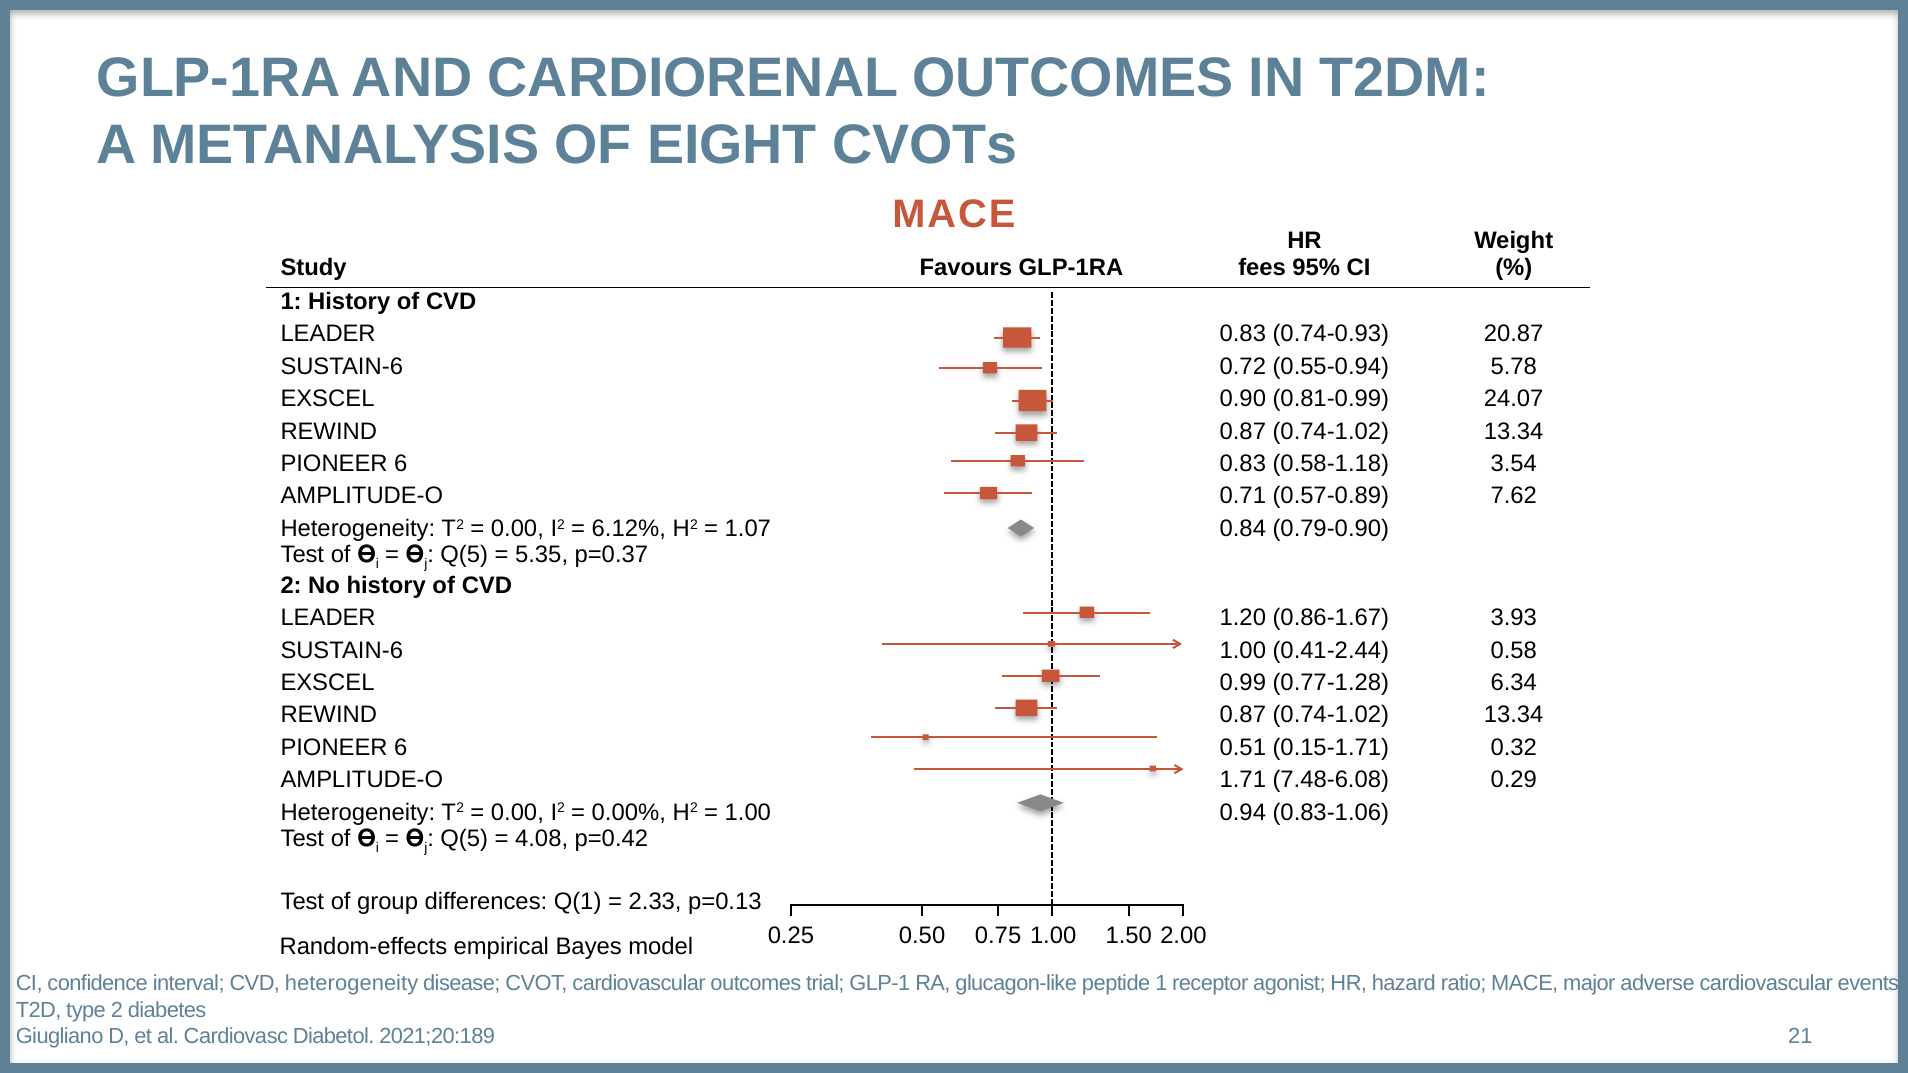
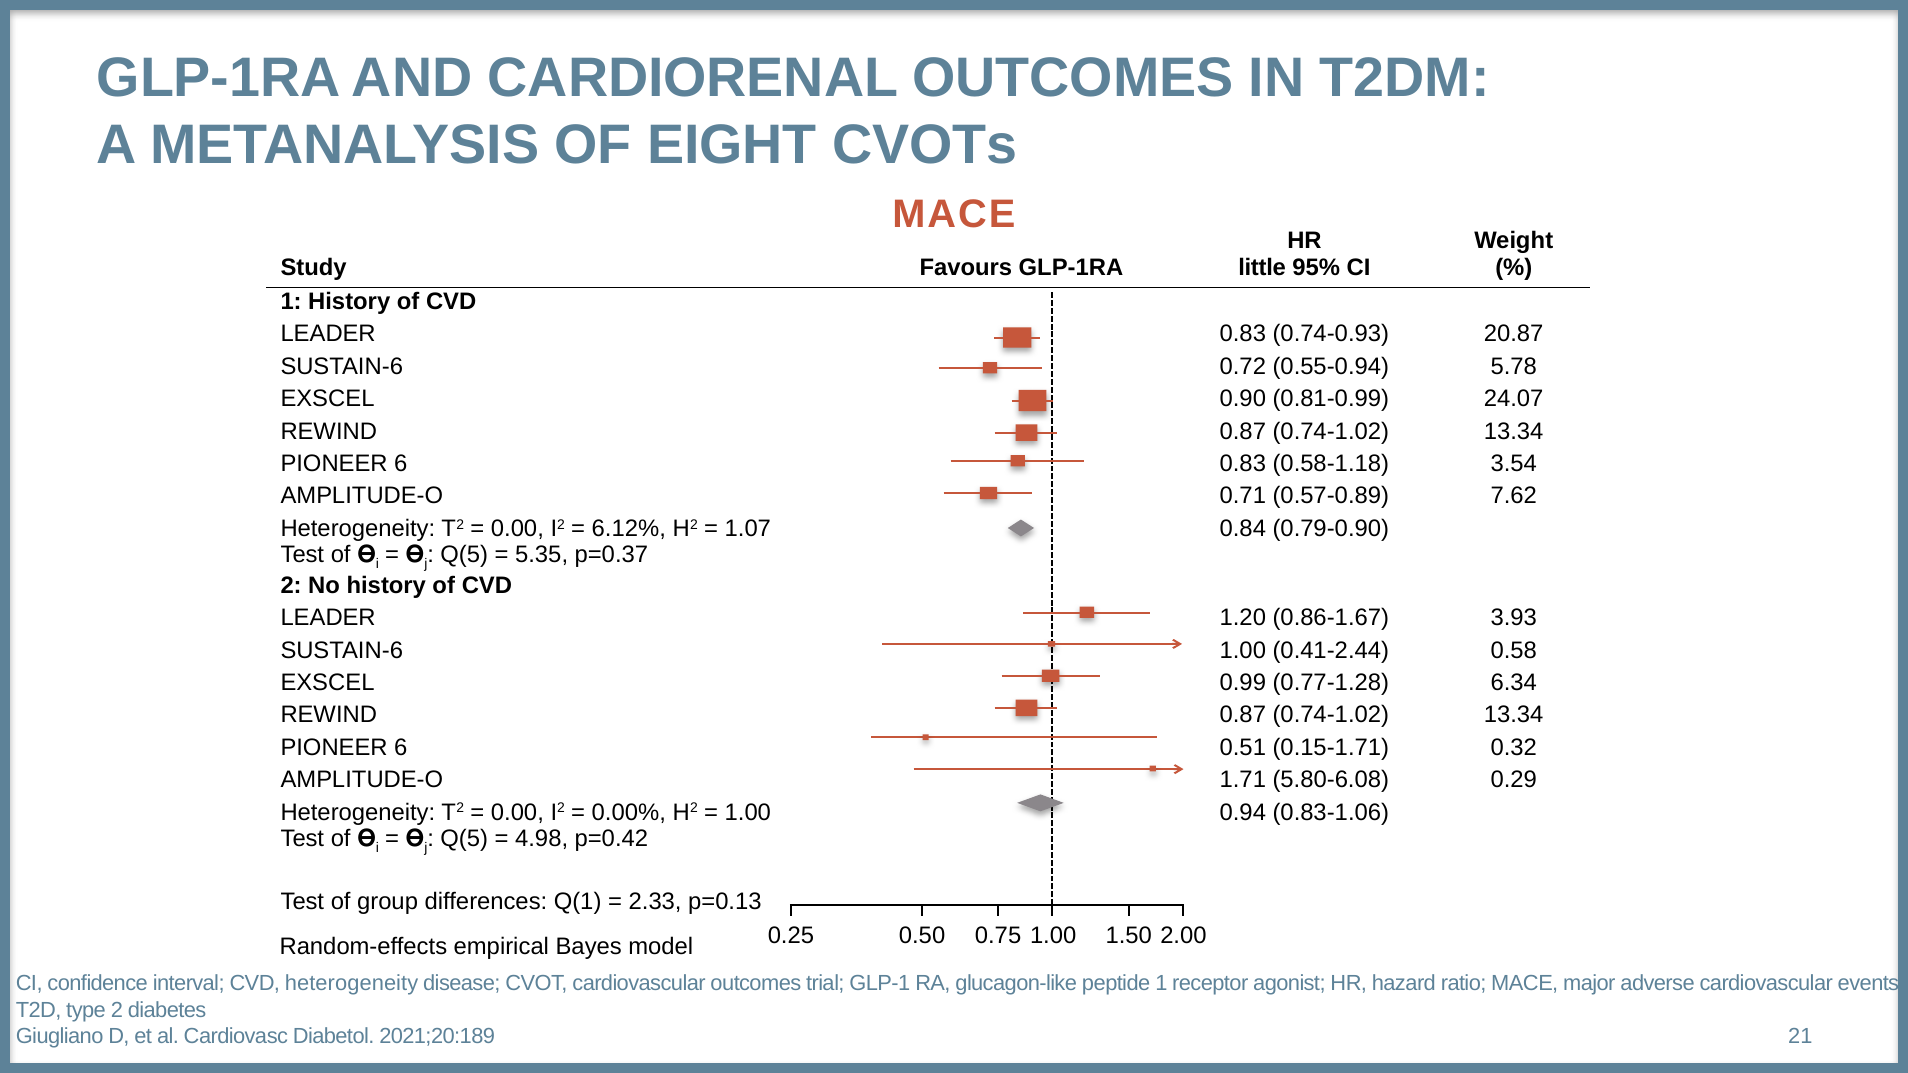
fees: fees -> little (1262, 267)
7.48-6.08: 7.48-6.08 -> 5.80-6.08 (1331, 780)
4.08: 4.08 -> 4.98 (542, 839)
